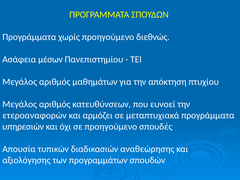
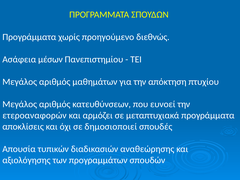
υπηρεσιών: υπηρεσιών -> αποκλίσεις (23, 127)
σε προηγούμενο: προηγούμενο -> δημοσιοποιεί (111, 127)
